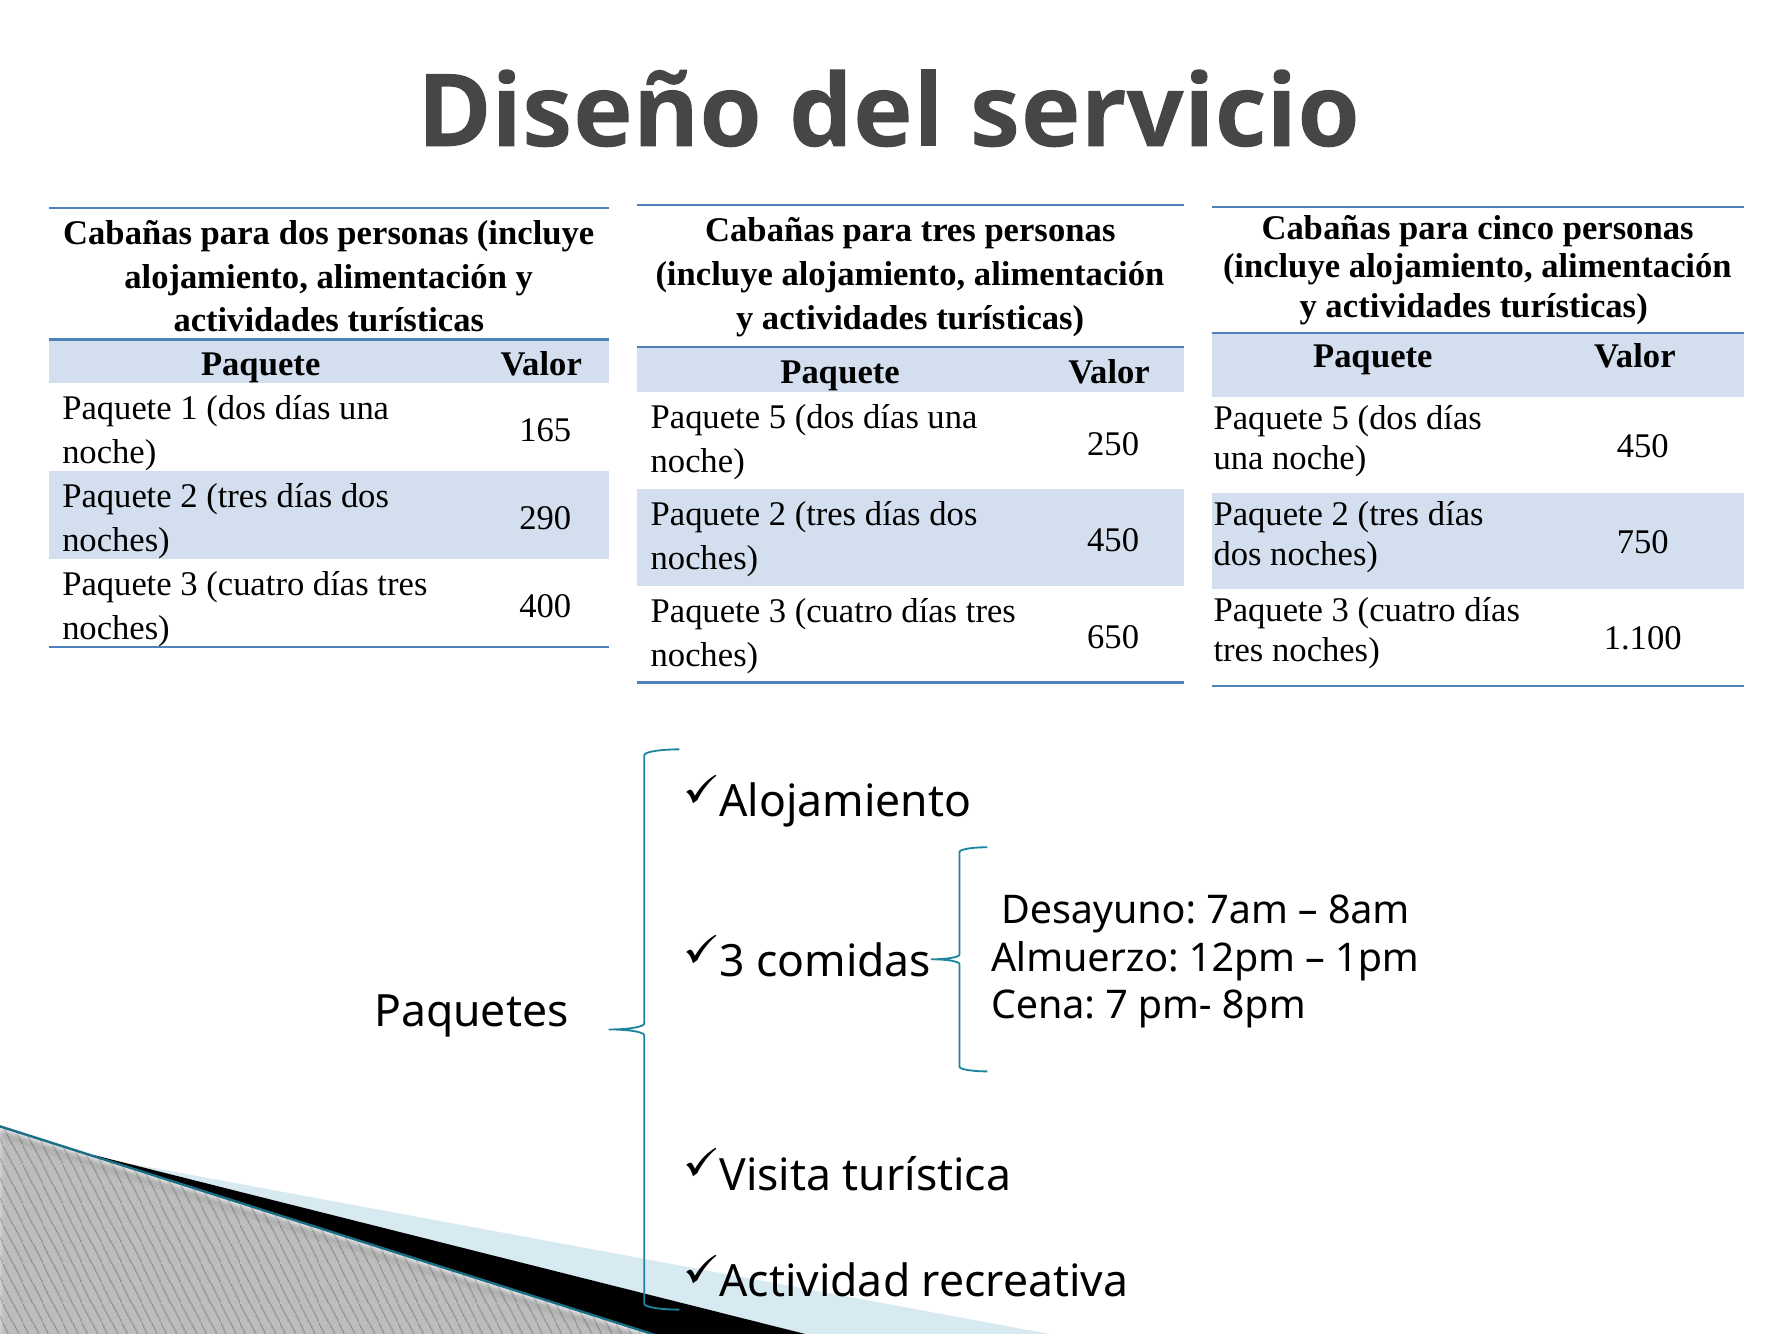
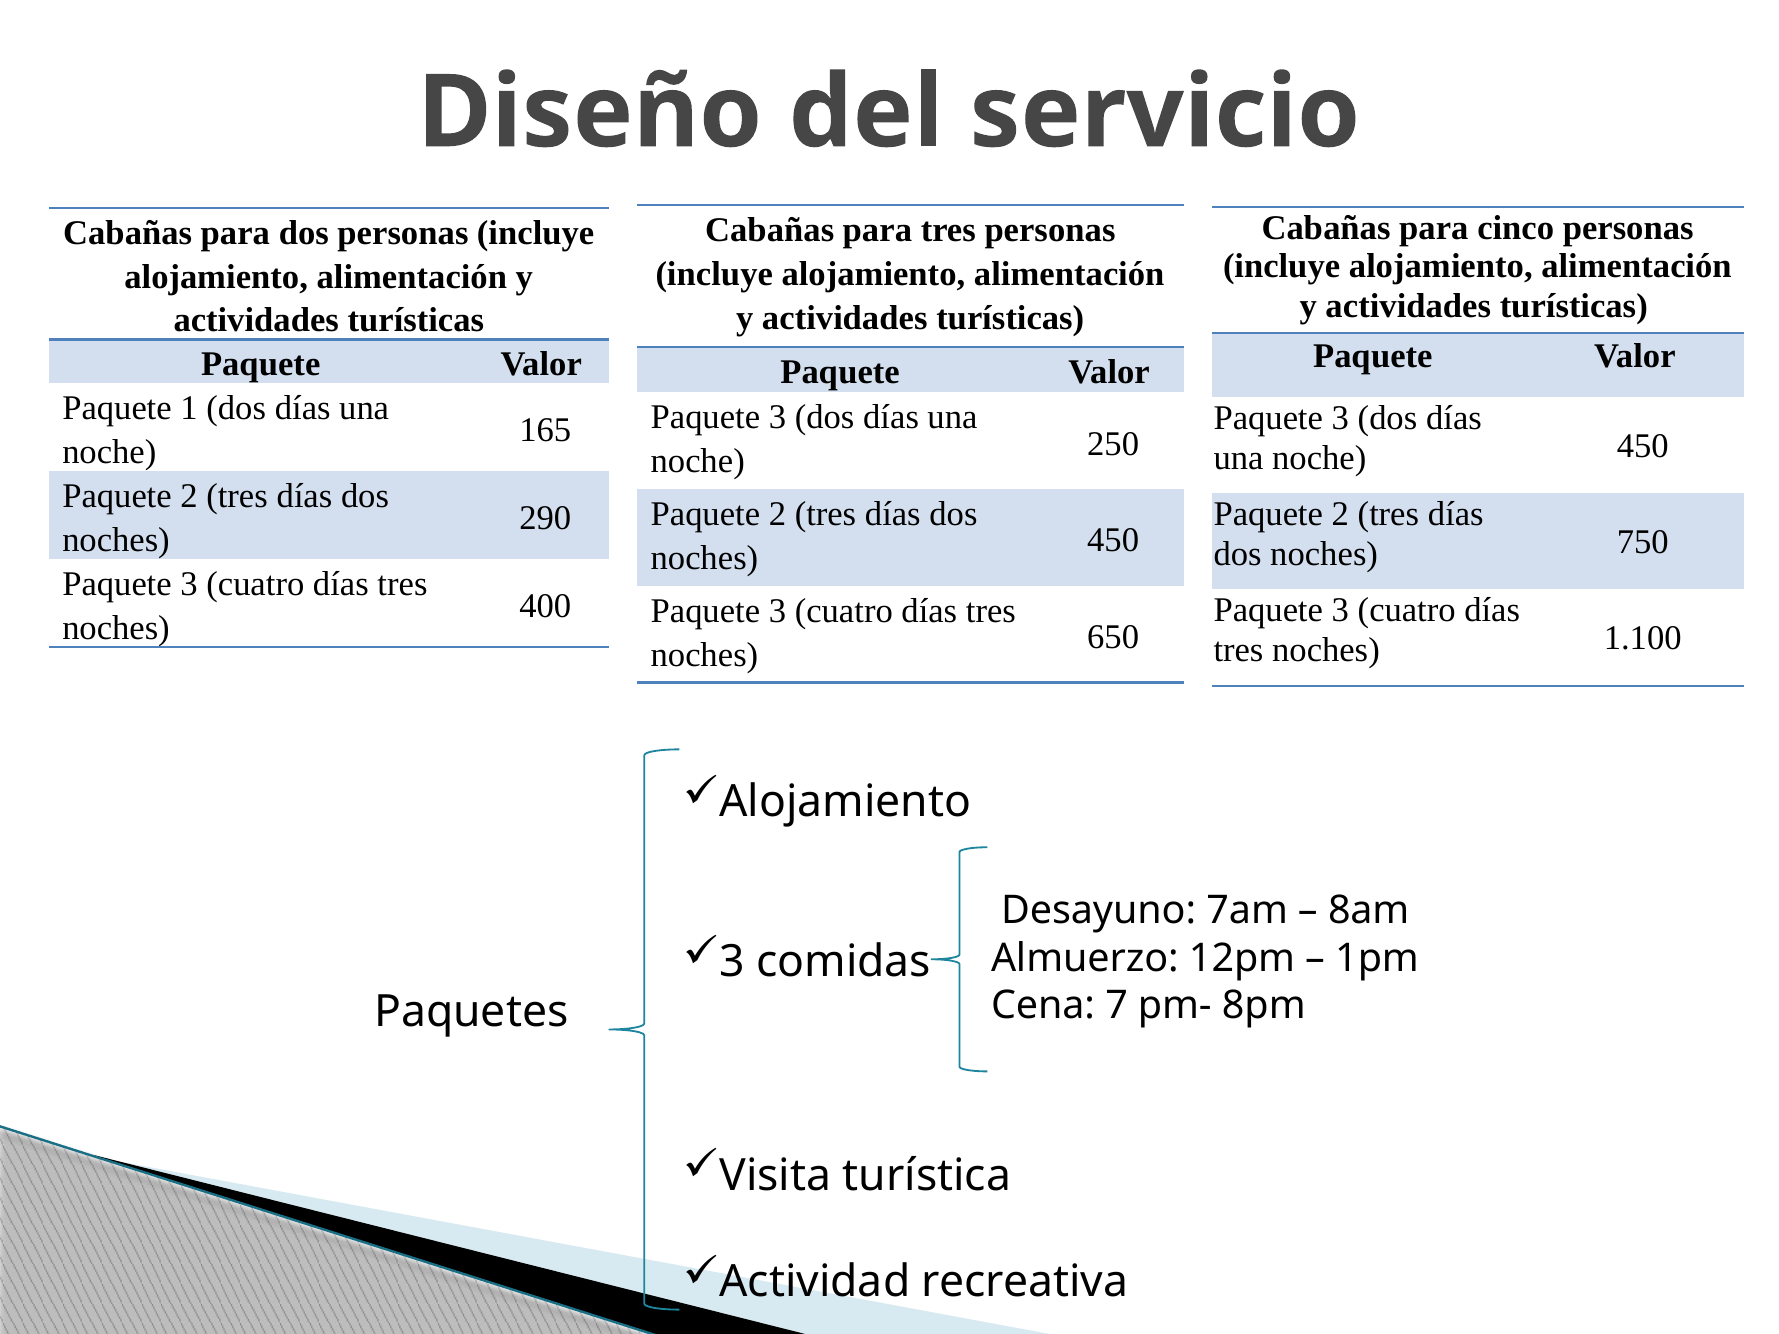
5: 5 -> 3 (777, 417)
5: 5 -> 3 (1340, 418)
